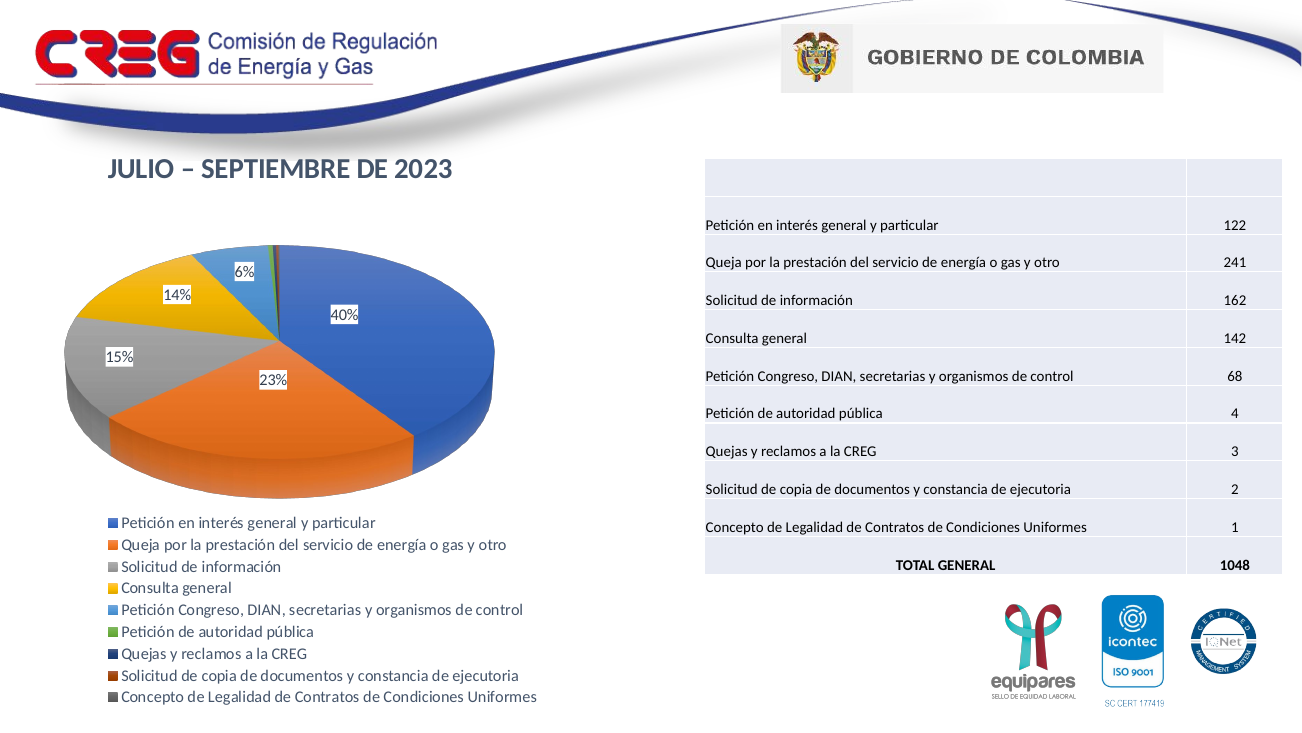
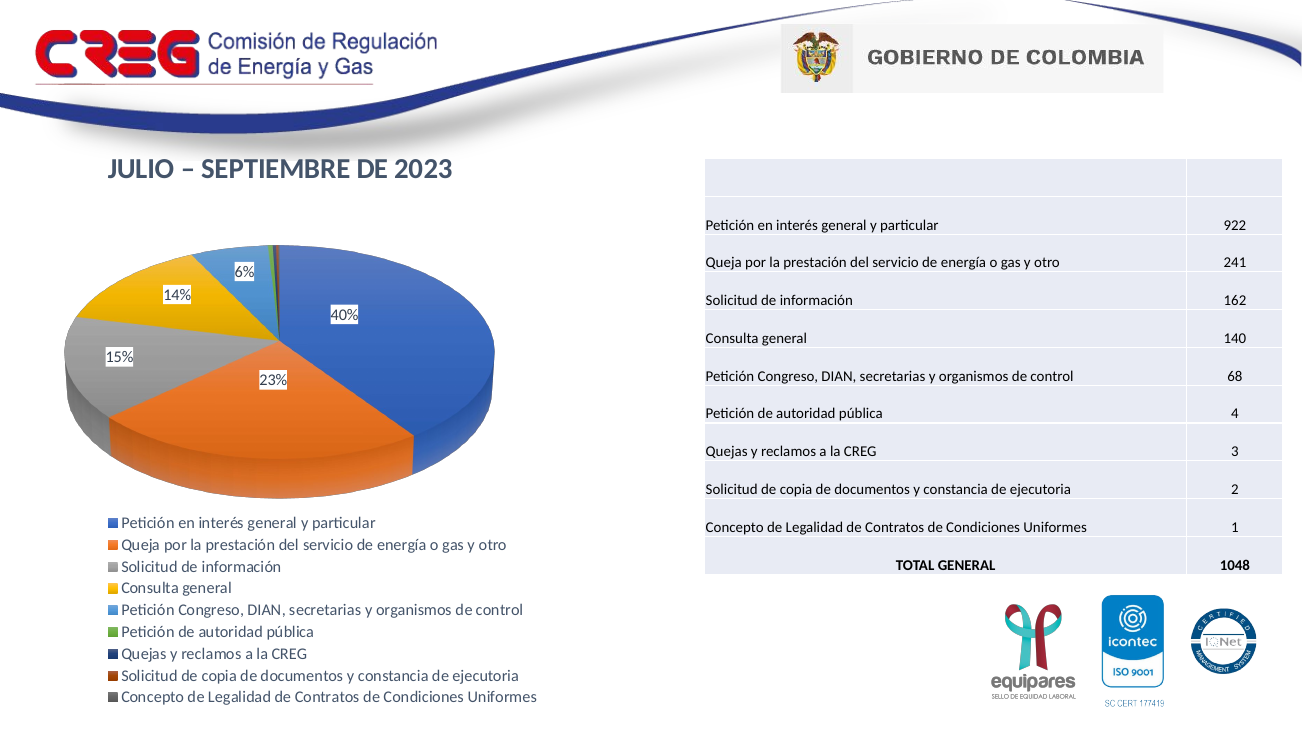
122: 122 -> 922 (1235, 225)
142: 142 -> 140 (1235, 338)
